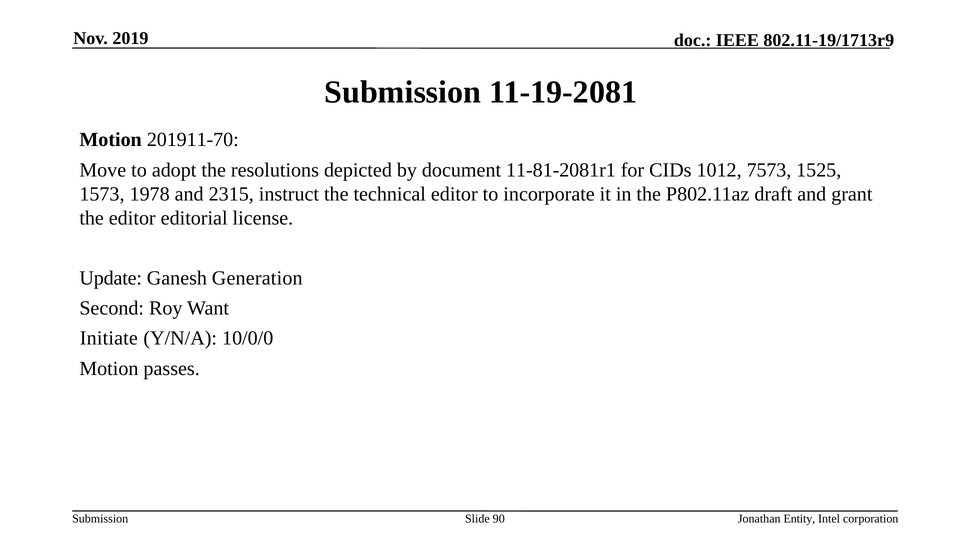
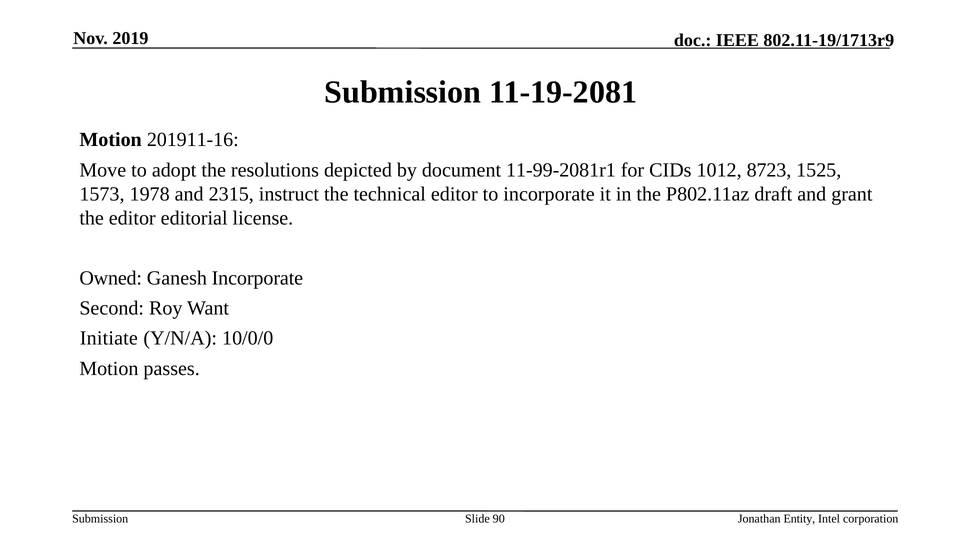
201911-70: 201911-70 -> 201911-16 (193, 140)
11-81-2081r1: 11-81-2081r1 -> 11-99-2081r1 (561, 170)
7573: 7573 -> 8723 (769, 170)
Update: Update -> Owned (111, 278)
Ganesh Generation: Generation -> Incorporate (257, 278)
